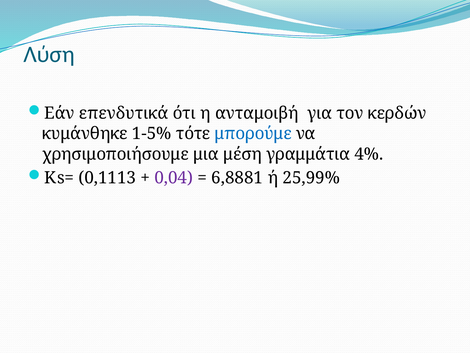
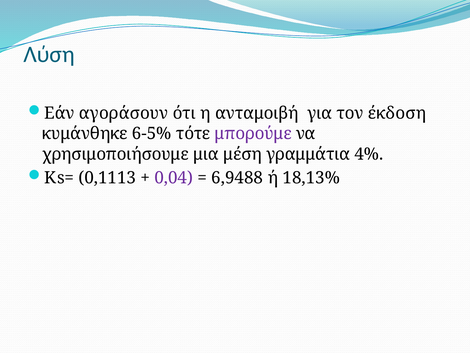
επενδυτικά: επενδυτικά -> αγοράσουν (124, 113)
κερδών: κερδών -> έκδοση (397, 113)
1-5%: 1-5% -> 6-5% (152, 134)
μπορούμε colour: blue -> purple (253, 134)
6,8881: 6,8881 -> 6,9488 (237, 178)
25,99%: 25,99% -> 18,13% (311, 178)
